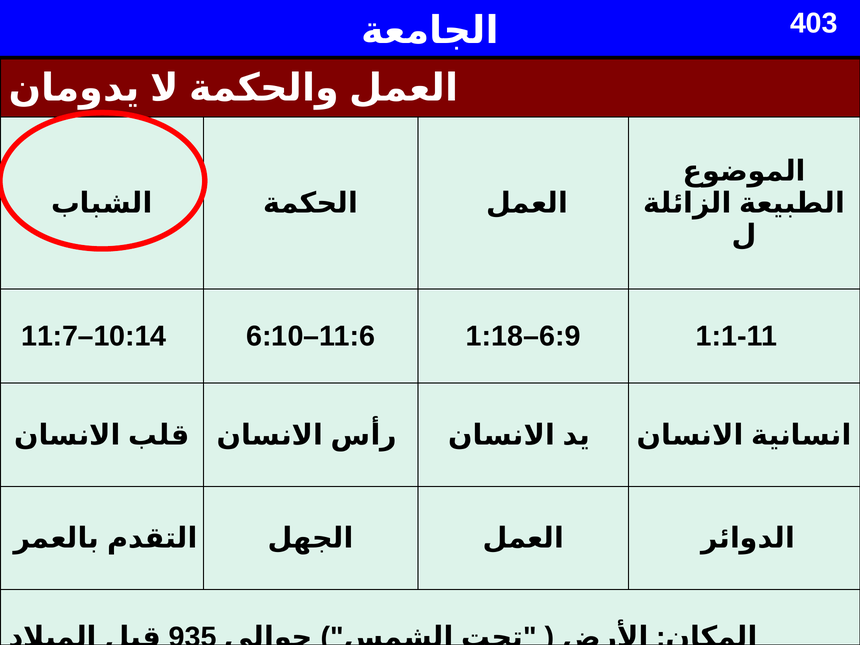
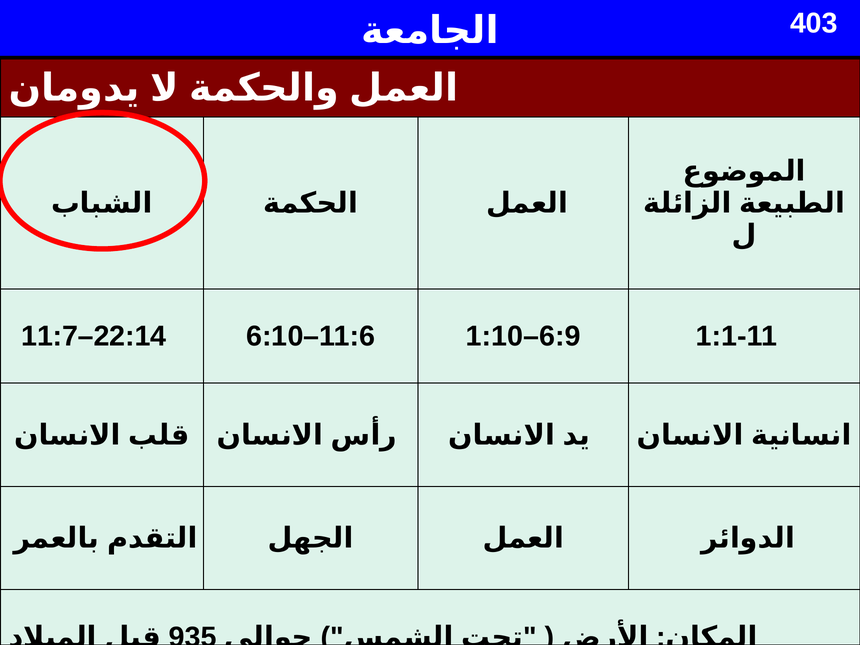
11:7–10:14: 11:7–10:14 -> 11:7–22:14 (94, 336)
1:18–6:9: 1:18–6:9 -> 1:10–6:9 (523, 336)
